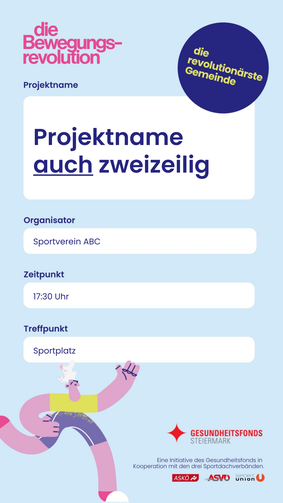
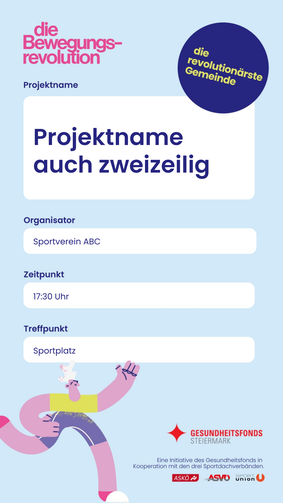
auch underline: present -> none (63, 165)
